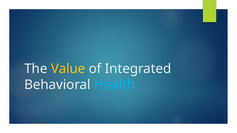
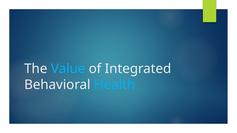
Value colour: yellow -> light blue (68, 69)
